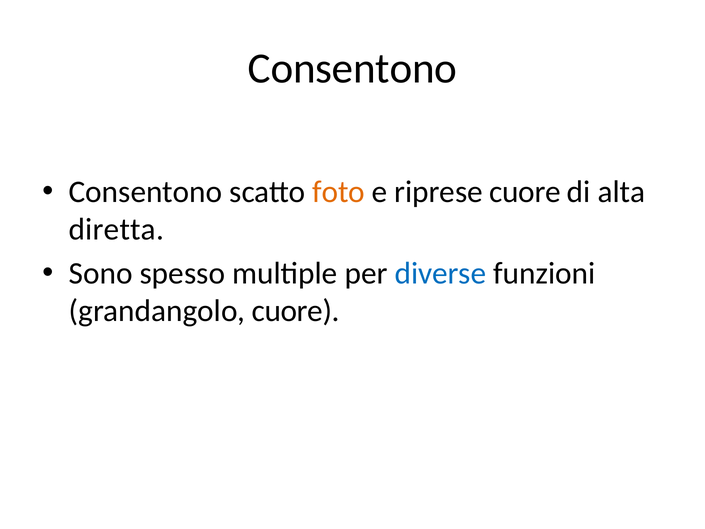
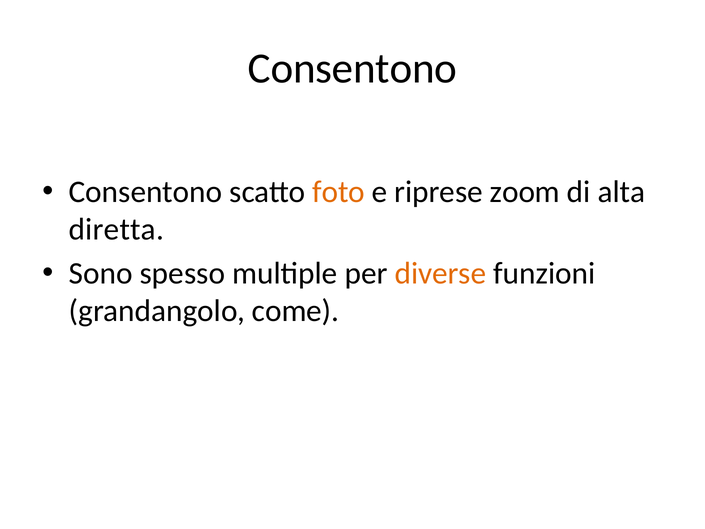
riprese cuore: cuore -> zoom (525, 192)
diverse colour: blue -> orange (440, 273)
grandangolo cuore: cuore -> come (296, 311)
